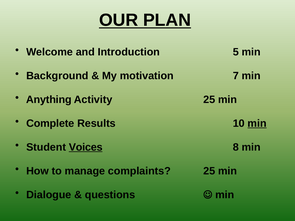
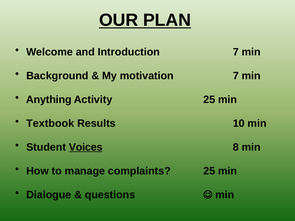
Introduction 5: 5 -> 7 (236, 52)
Complete: Complete -> Textbook (50, 123)
min underline: present -> none (257, 123)
